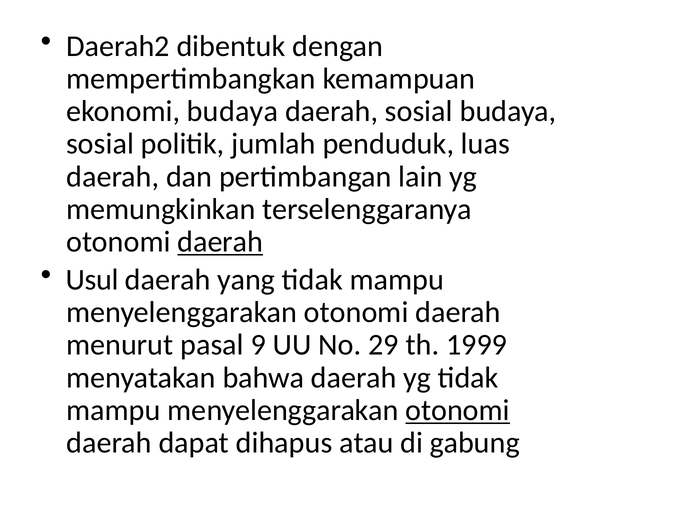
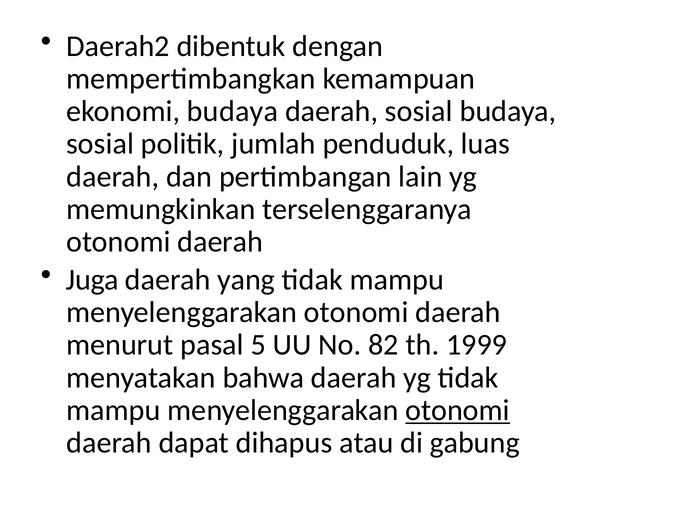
daerah underline: present -> none (220, 242)
Usul: Usul -> Juga (92, 280)
9: 9 -> 5 (258, 345)
29: 29 -> 82 (383, 345)
